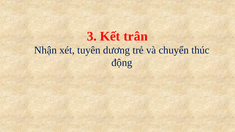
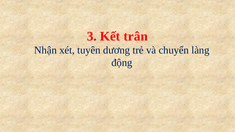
thúc: thúc -> làng (200, 50)
